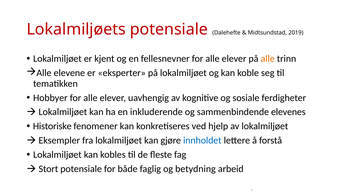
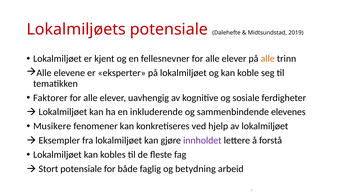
Hobbyer: Hobbyer -> Faktorer (50, 98)
Historiske: Historiske -> Musikere (52, 126)
innholdet colour: blue -> purple (202, 141)
